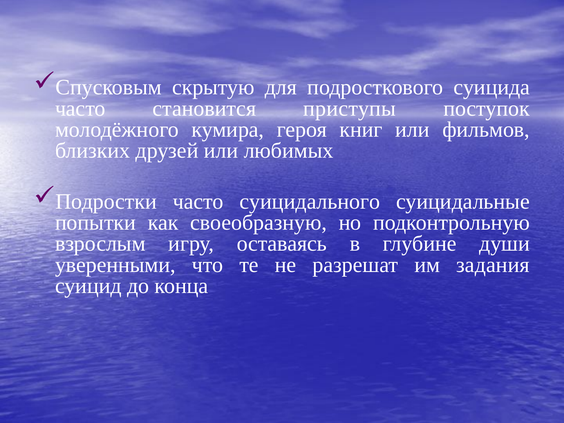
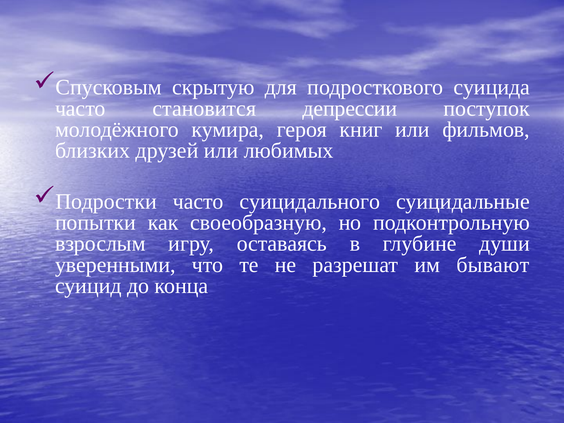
приступы: приступы -> депрессии (350, 108)
задания: задания -> бывают (493, 265)
